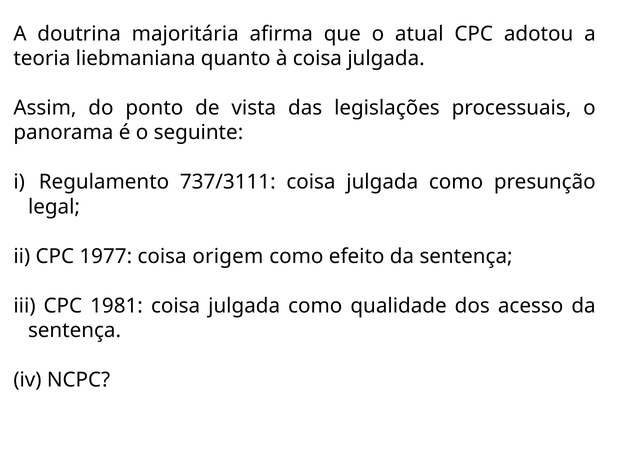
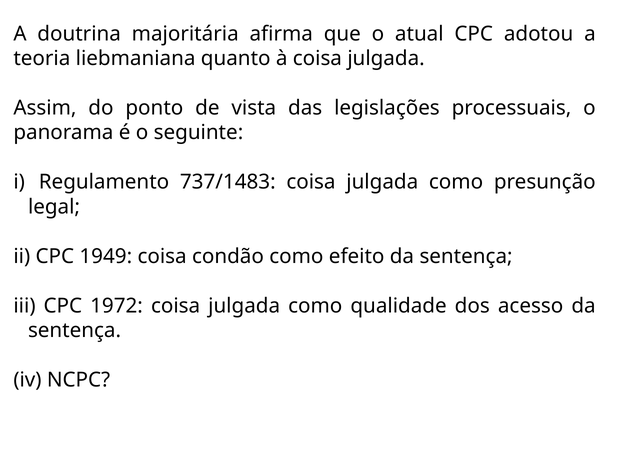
737/3111: 737/3111 -> 737/1483 (228, 182)
1977: 1977 -> 1949 (106, 257)
origem: origem -> condão (228, 257)
1981: 1981 -> 1972 (117, 306)
